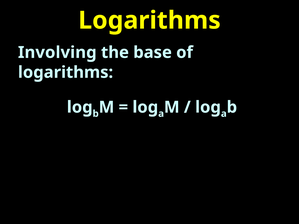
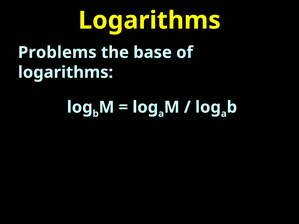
Involving: Involving -> Problems (57, 52)
